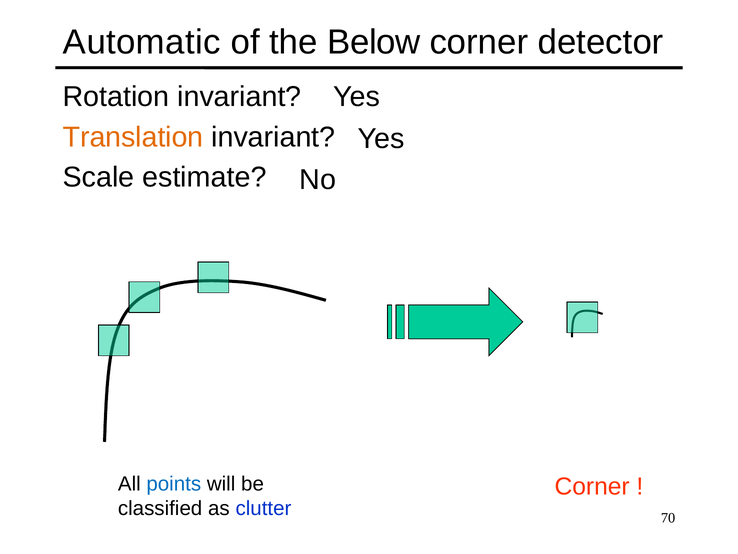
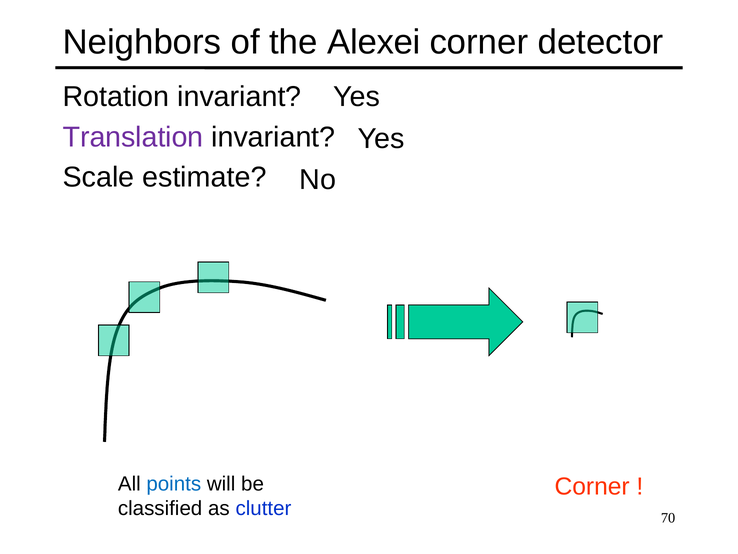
Automatic: Automatic -> Neighbors (142, 42)
Below: Below -> Alexei (374, 42)
Translation colour: orange -> purple (133, 137)
